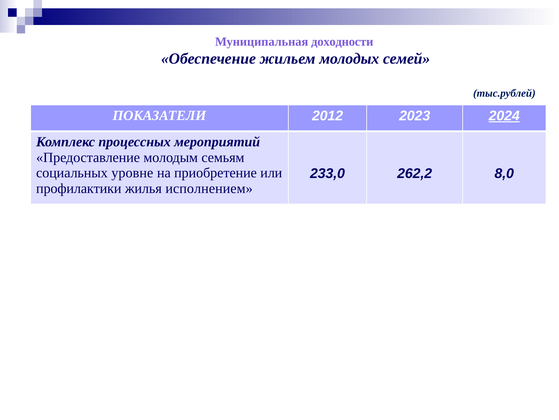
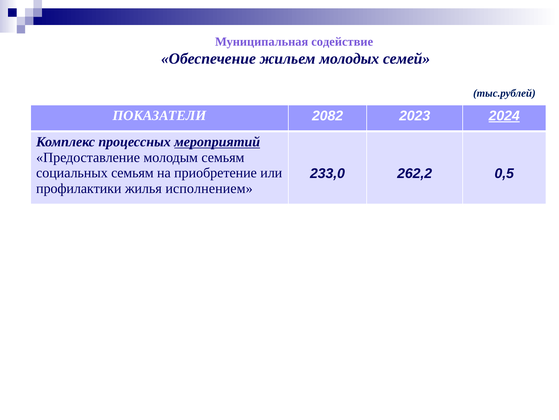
доходности: доходности -> содействие (342, 42)
2012: 2012 -> 2082 (328, 116)
мероприятий underline: none -> present (217, 142)
социальных уровне: уровне -> семьям (132, 173)
8,0: 8,0 -> 0,5 (504, 173)
